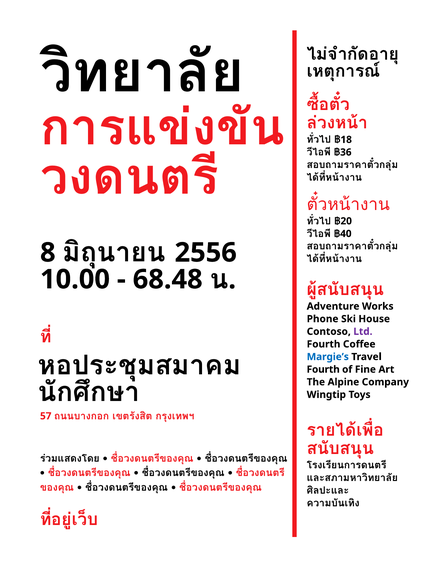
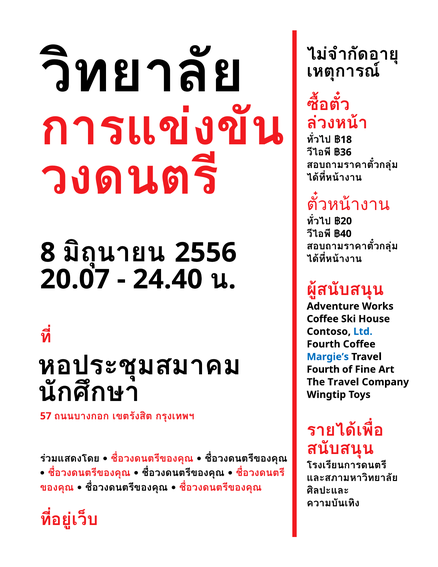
10.00: 10.00 -> 20.07 (75, 279)
68.48: 68.48 -> 24.40 (168, 279)
Phone: Phone -> Coffee (323, 319)
Ltd colour: purple -> blue (363, 331)
The Alpine: Alpine -> Travel (343, 382)
